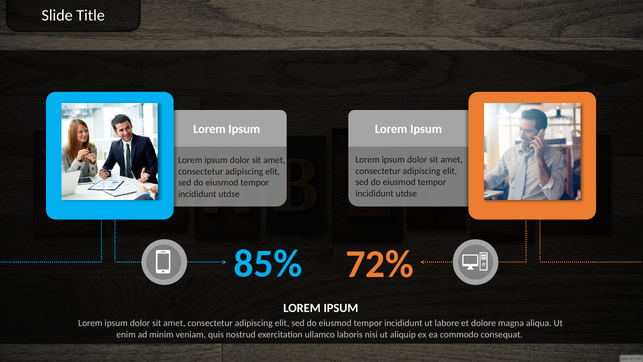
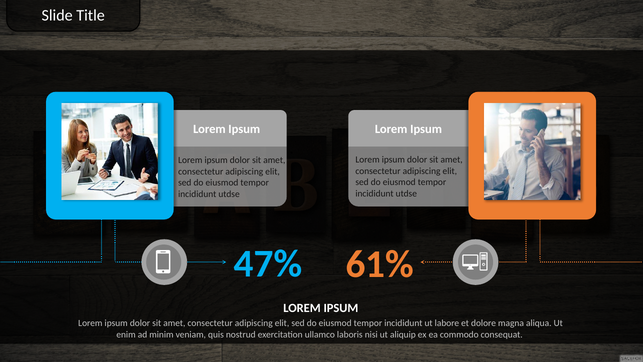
85%: 85% -> 47% (268, 264)
72%: 72% -> 61% (380, 264)
